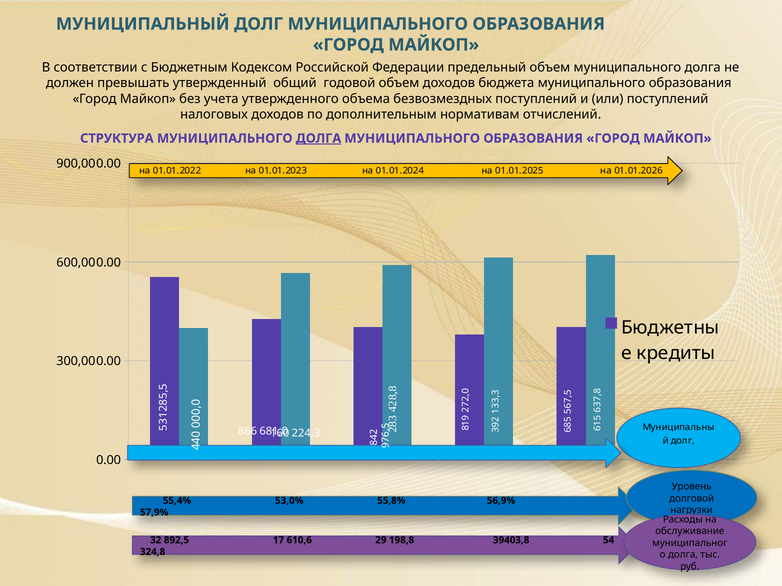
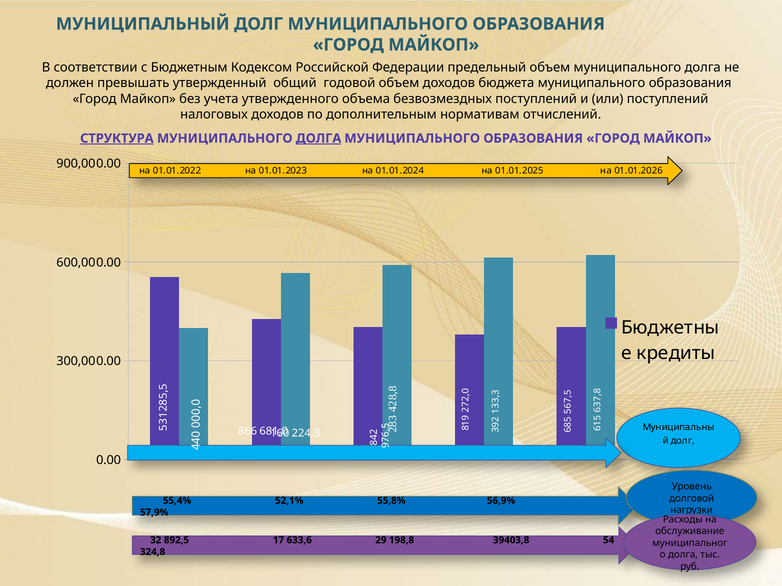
СТРУКТУРА underline: none -> present (117, 138)
53,0%: 53,0% -> 52,1% (289, 501)
610,6: 610,6 -> 633,6 (299, 541)
